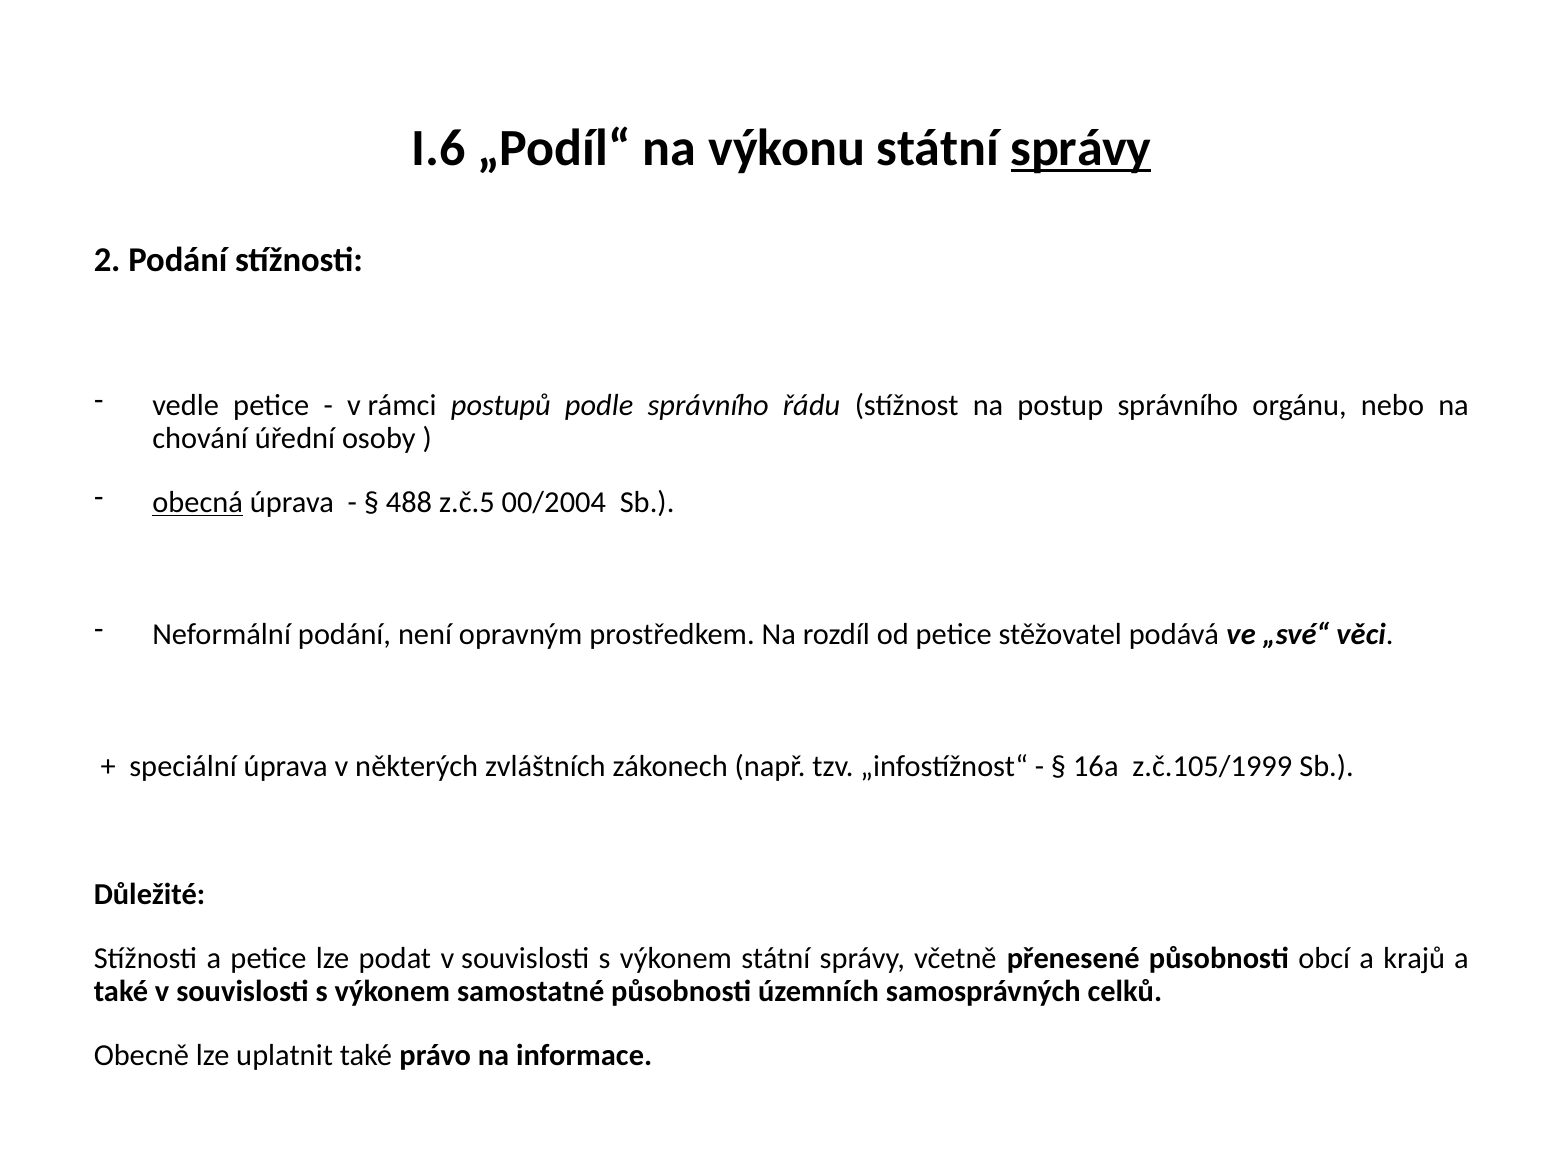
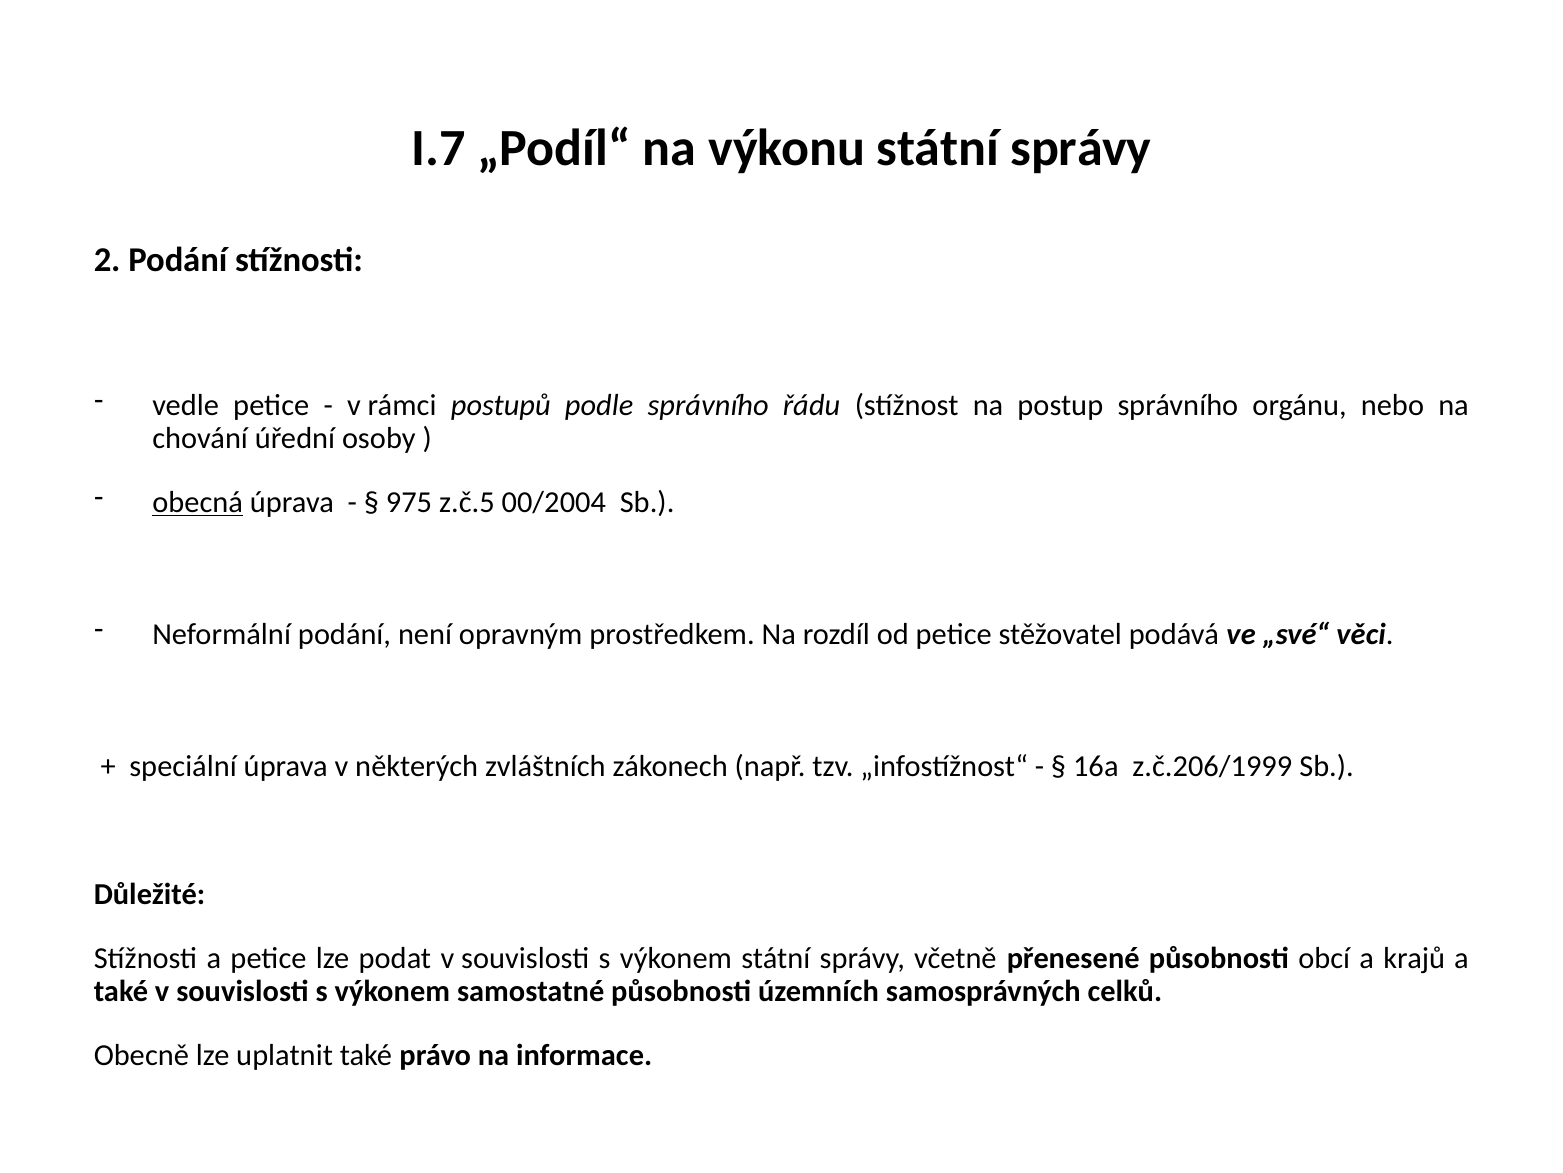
I.6: I.6 -> I.7 (438, 148)
správy underline: present -> none (1081, 148)
488: 488 -> 975 (409, 502)
z.č.105/1999: z.č.105/1999 -> z.č.206/1999 (1212, 766)
